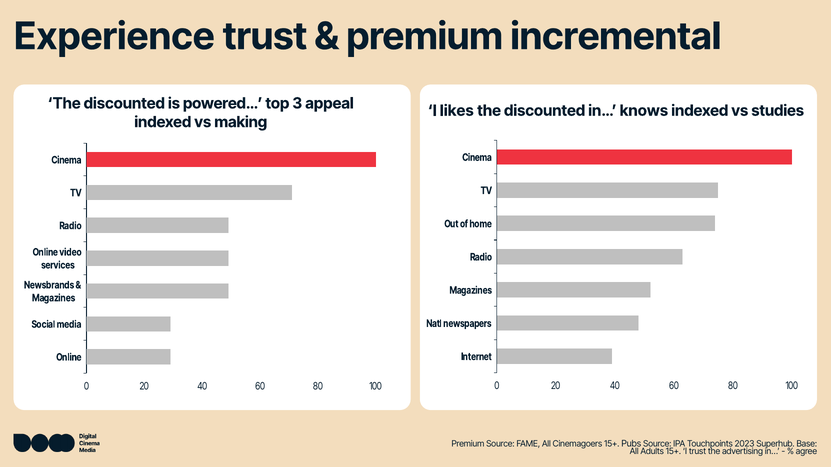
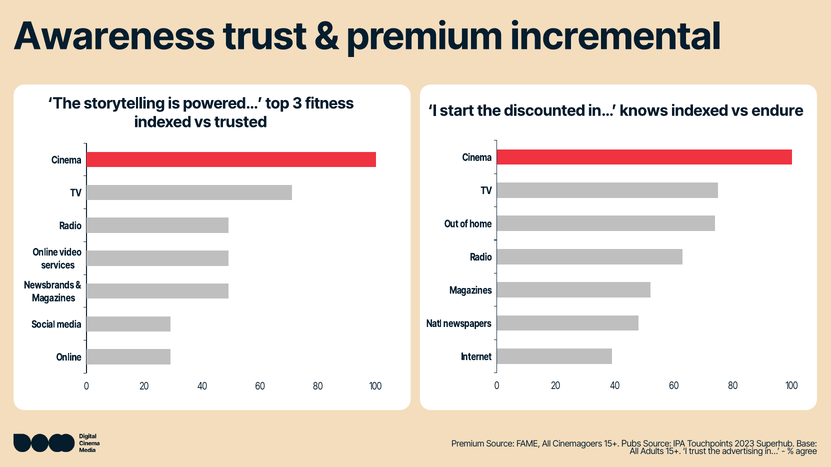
Experience: Experience -> Awareness (114, 37)
discounted: discounted -> storytelling (124, 103)
appeal: appeal -> fitness (330, 103)
likes: likes -> start (457, 111)
studies: studies -> endure (778, 111)
making: making -> trusted (241, 122)
